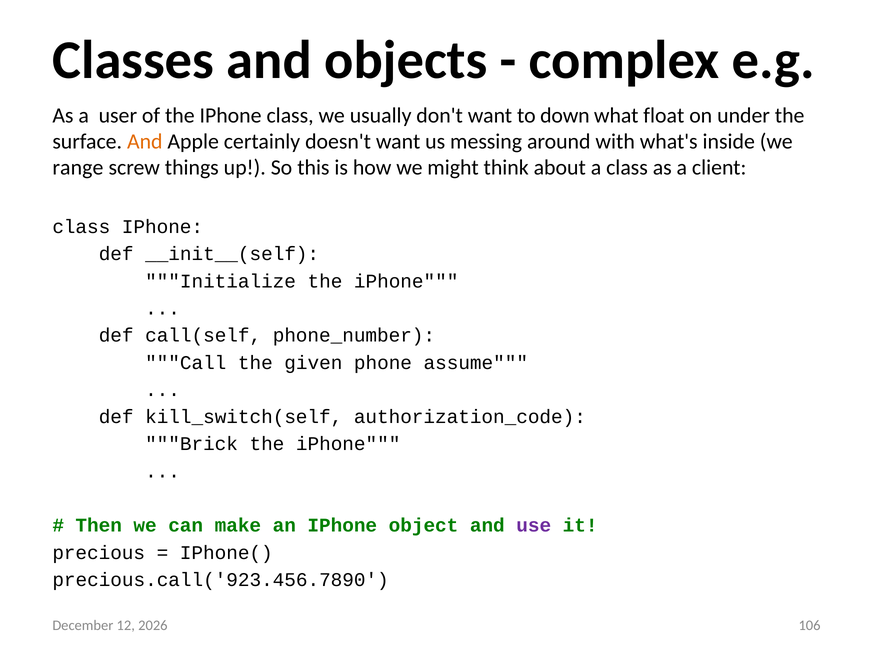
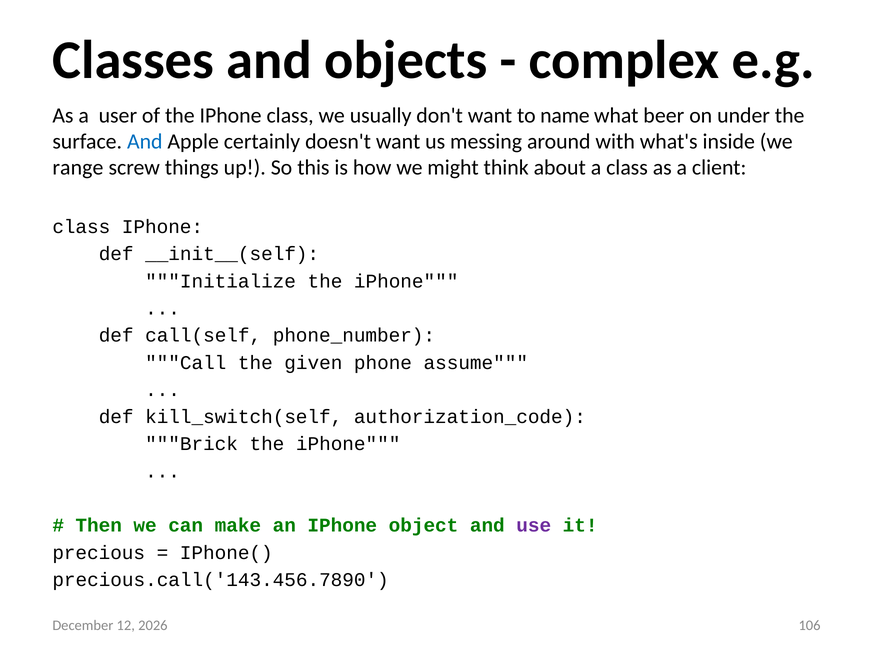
down: down -> name (565, 115)
float: float -> beer (664, 115)
And colour: orange -> blue (145, 142)
precious.call('923.456.7890: precious.call('923.456.7890 -> precious.call('143.456.7890 (221, 580)
